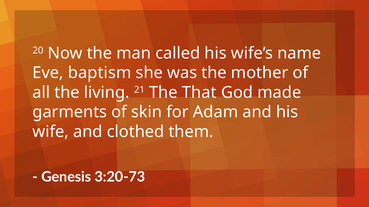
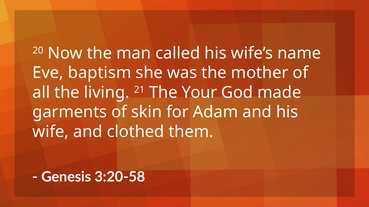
That: That -> Your (199, 93)
3:20-73: 3:20-73 -> 3:20-58 (120, 177)
